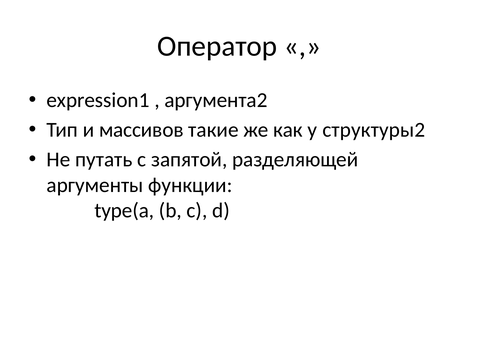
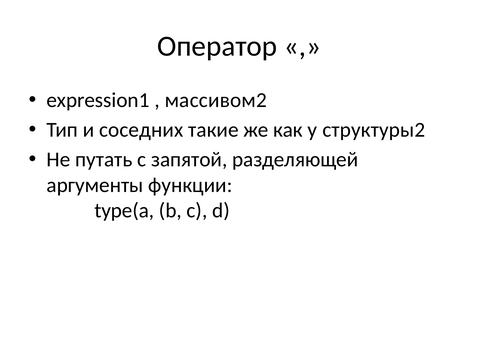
аргумента2: аргумента2 -> массивом2 (216, 100)
массивов: массивов -> соседних (141, 130)
